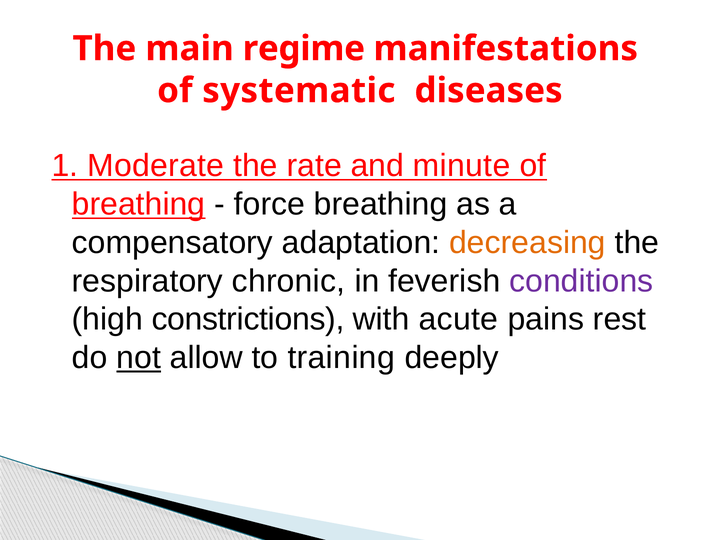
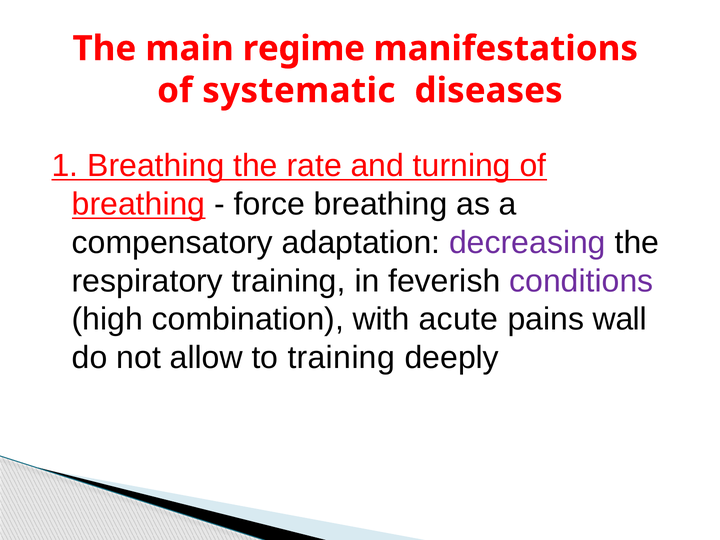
1 Moderate: Moderate -> Breathing (156, 166)
minute: minute -> turning (462, 166)
decreasing colour: orange -> purple (527, 243)
respiratory chronic: chronic -> training (289, 281)
constrictions: constrictions -> combination (248, 319)
rest: rest -> wall (620, 319)
not underline: present -> none (139, 358)
